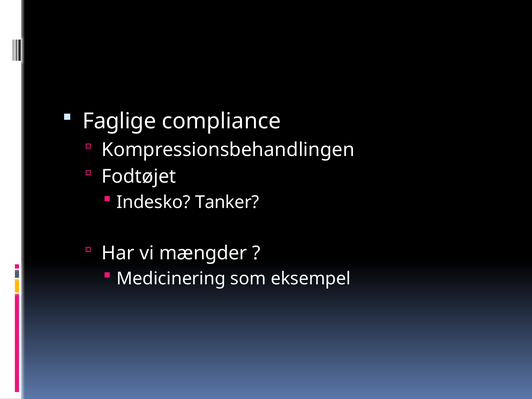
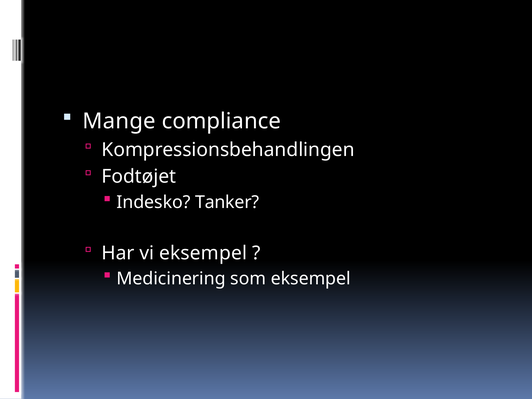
Faglige: Faglige -> Mange (119, 121)
vi mængder: mængder -> eksempel (203, 253)
